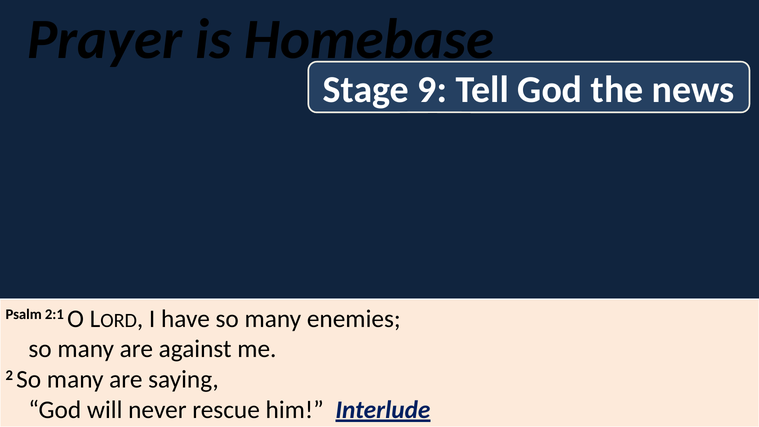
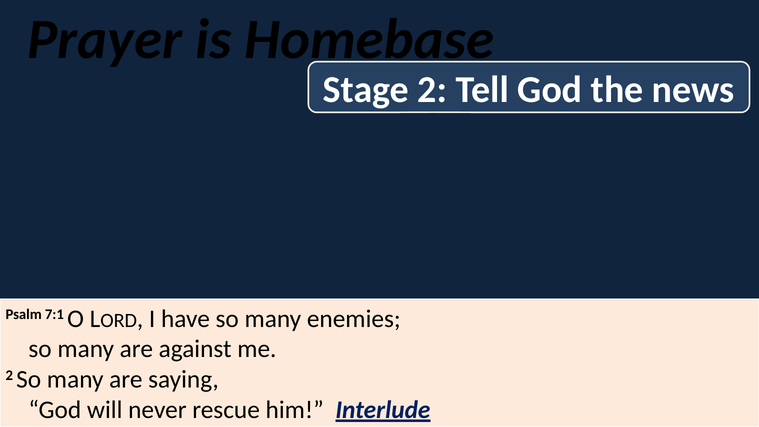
Stage 9: 9 -> 2 (432, 90)
2:1: 2:1 -> 7:1 (54, 315)
